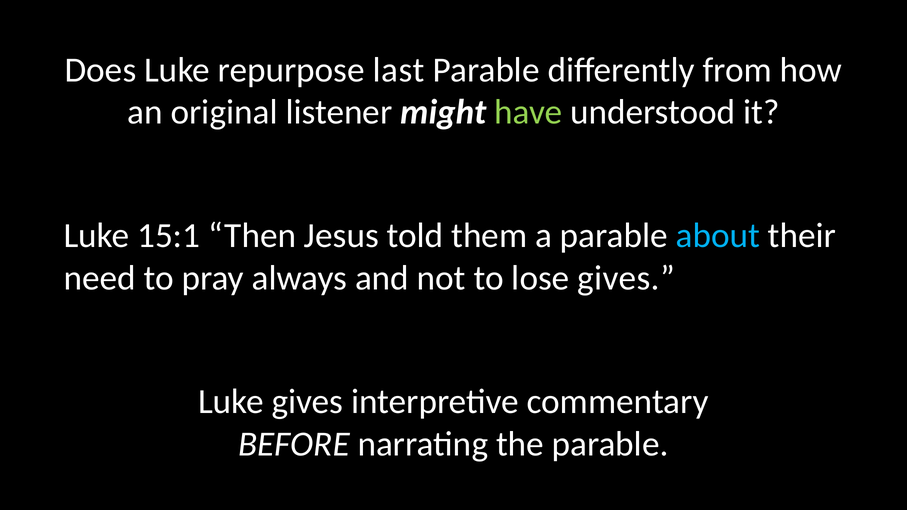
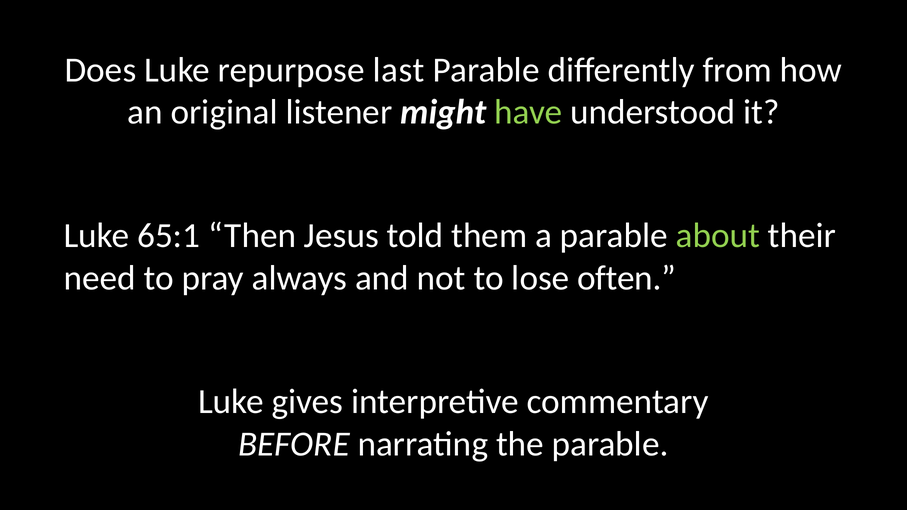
15:1: 15:1 -> 65:1 (169, 236)
about colour: light blue -> light green (718, 236)
lose gives: gives -> often (627, 278)
